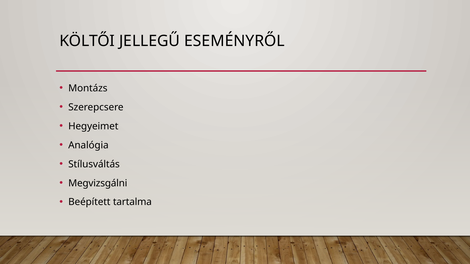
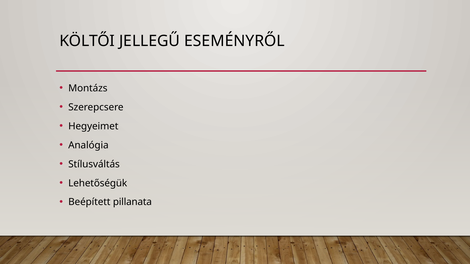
Megvizsgálni: Megvizsgálni -> Lehetőségük (98, 183)
tartalma: tartalma -> pillanata (132, 202)
